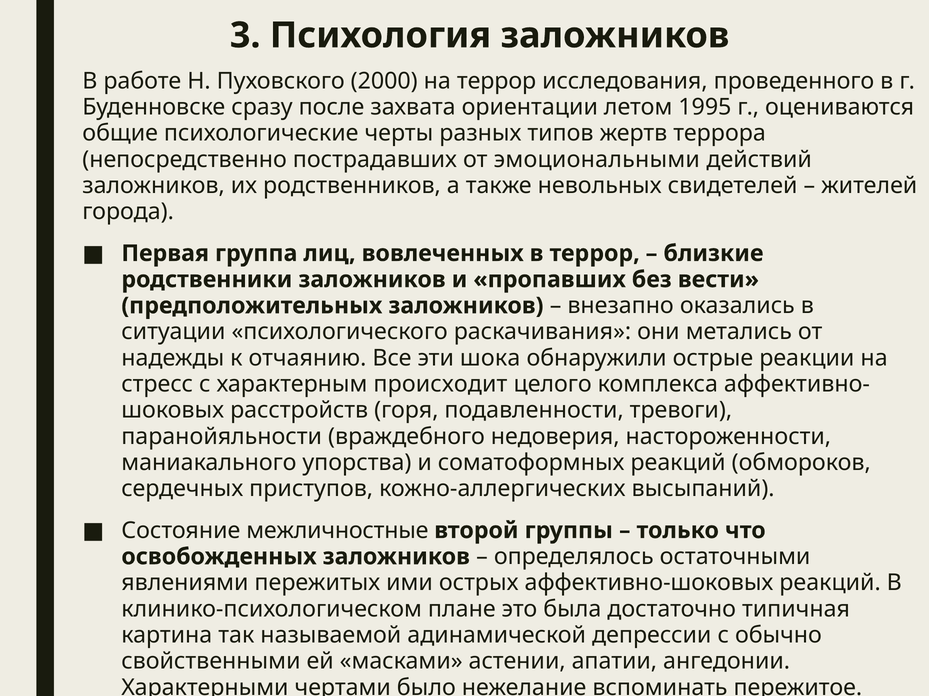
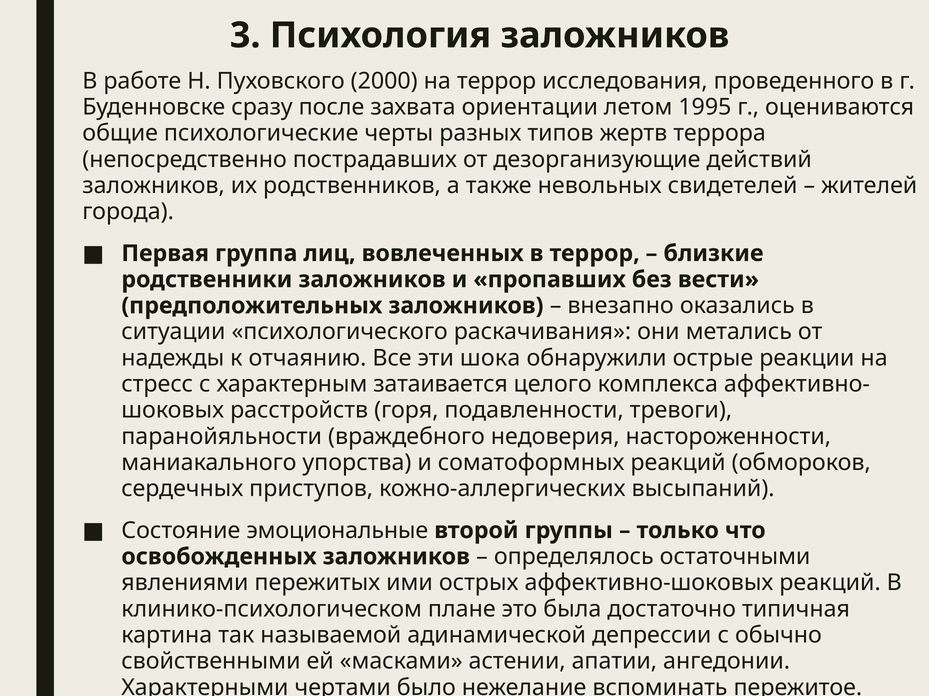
эмоциональными: эмоциональными -> дезорганизующие (597, 160)
происходит: происходит -> затаивается (441, 385)
межличностные: межличностные -> эмоциональные (337, 531)
